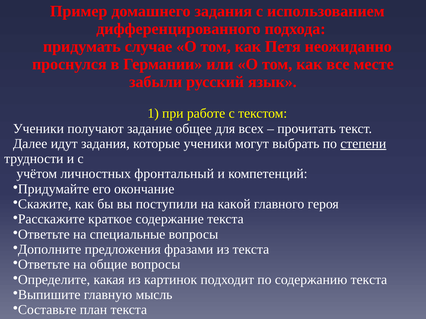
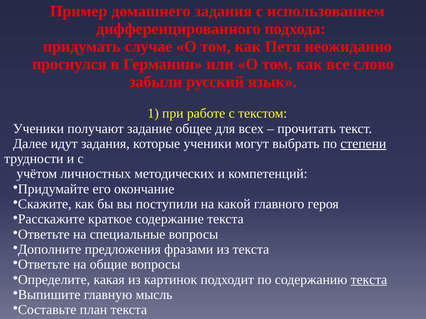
месте: месте -> слово (374, 64)
фронтальный: фронтальный -> методических (174, 174)
текста underline: none -> present (369, 280)
